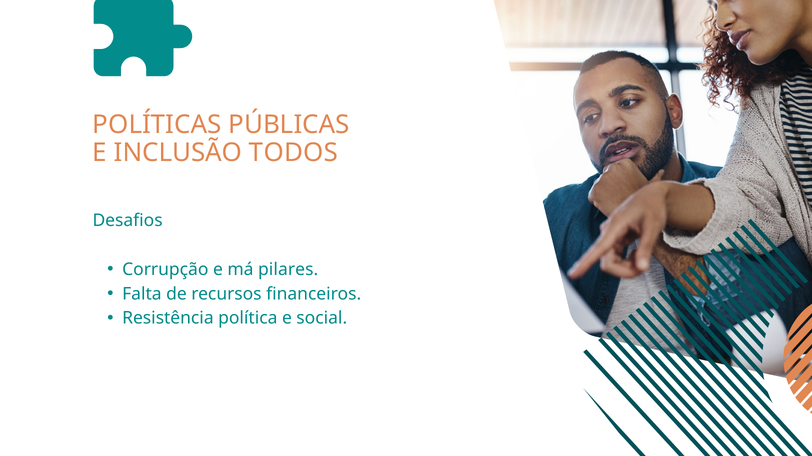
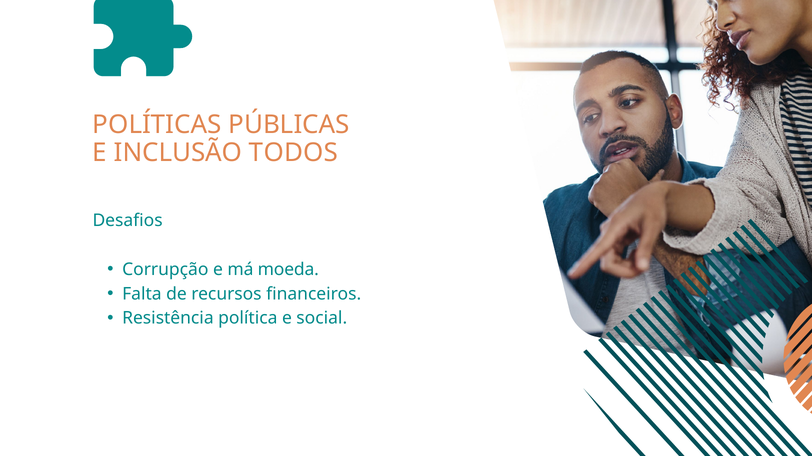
pilares: pilares -> moeda (288, 270)
